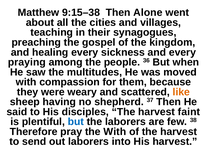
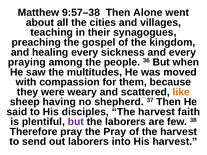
9:15–38: 9:15–38 -> 9:57–38 (81, 13)
faint: faint -> faith (189, 112)
but colour: blue -> purple (76, 122)
the With: With -> Pray (115, 132)
